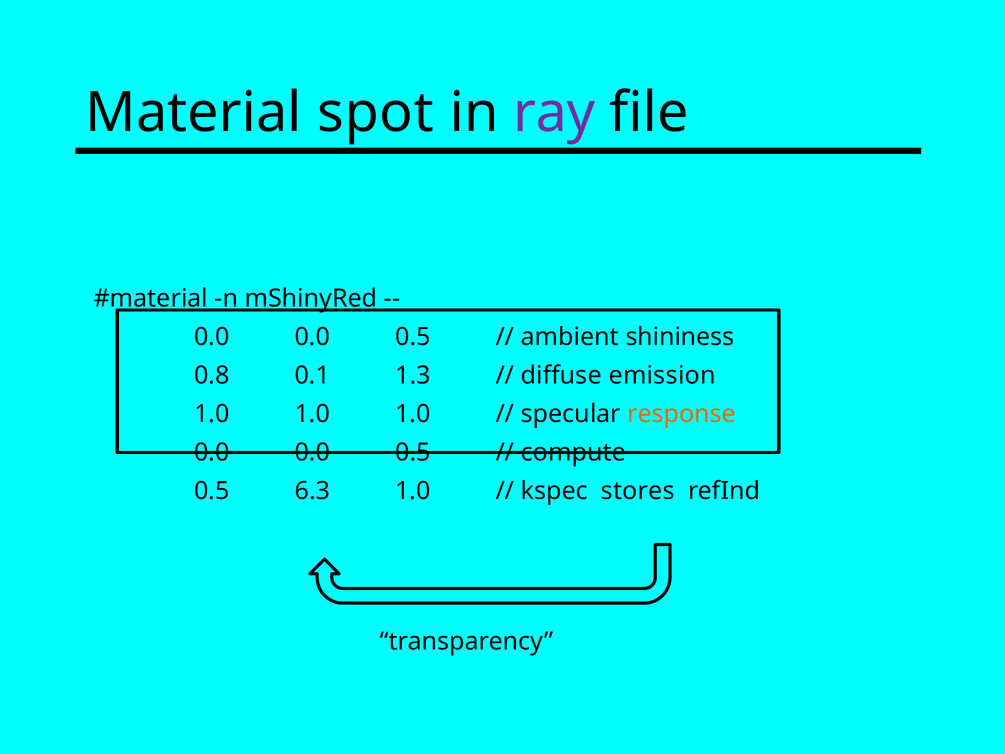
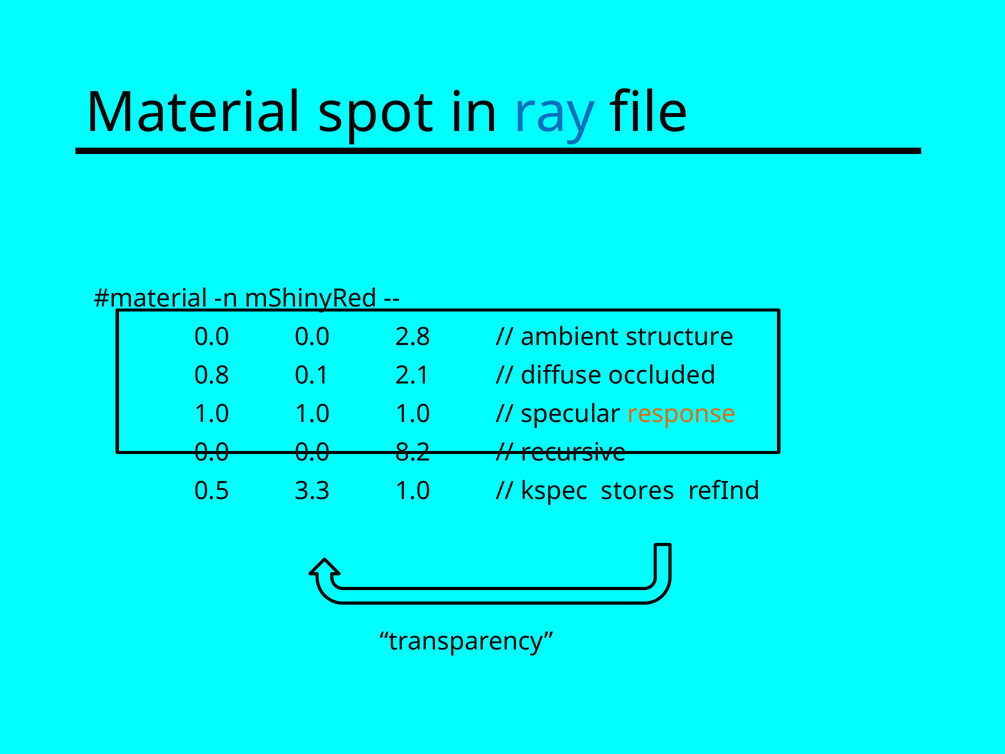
ray colour: purple -> blue (554, 113)
0.5: 0.5 -> 2.8 (413, 337)
shininess: shininess -> structure (680, 337)
1.3: 1.3 -> 2.1 (413, 375)
emission: emission -> occluded (662, 375)
0.5: 0.5 -> 8.2 (413, 452)
compute: compute -> recursive (574, 452)
6.3: 6.3 -> 3.3 (312, 491)
